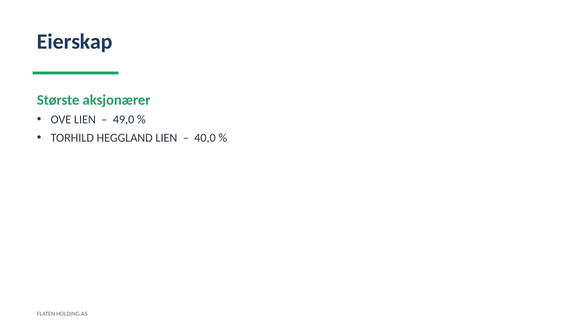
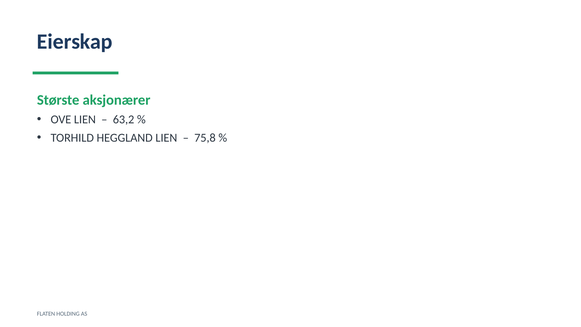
49,0: 49,0 -> 63,2 (124, 119)
40,0: 40,0 -> 75,8 (205, 138)
